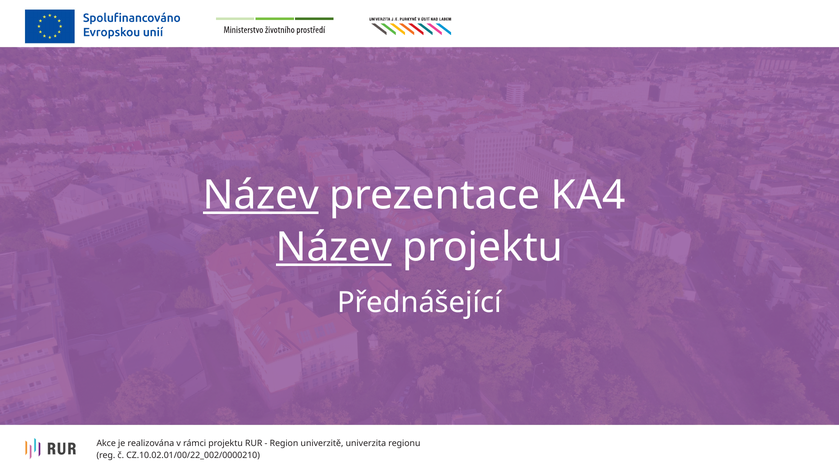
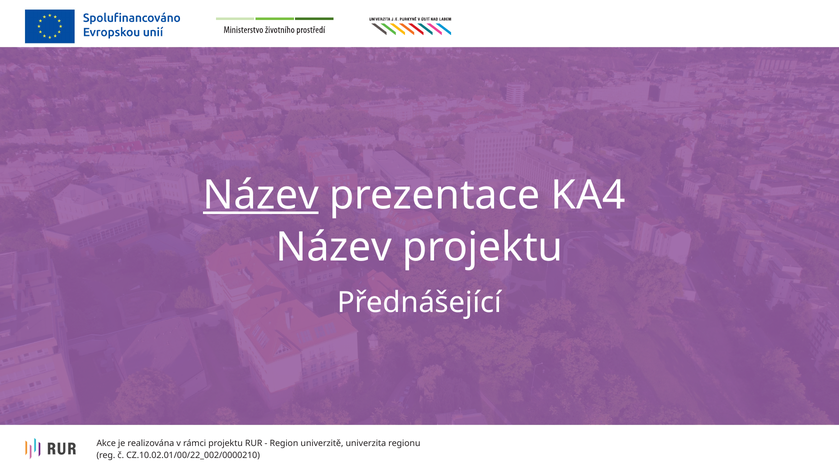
Název underline: present -> none (334, 247)
